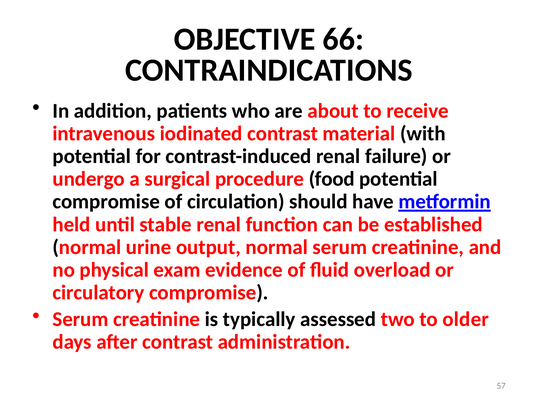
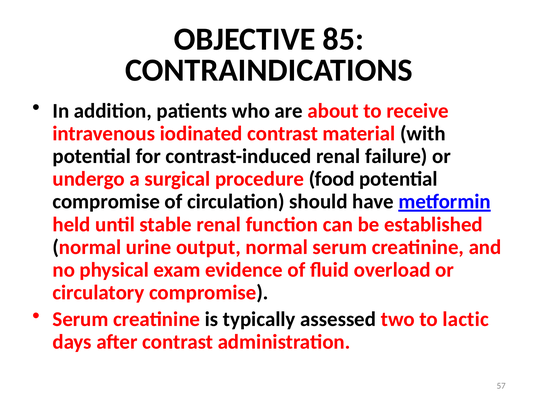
66: 66 -> 85 (343, 39)
older: older -> lactic (466, 319)
